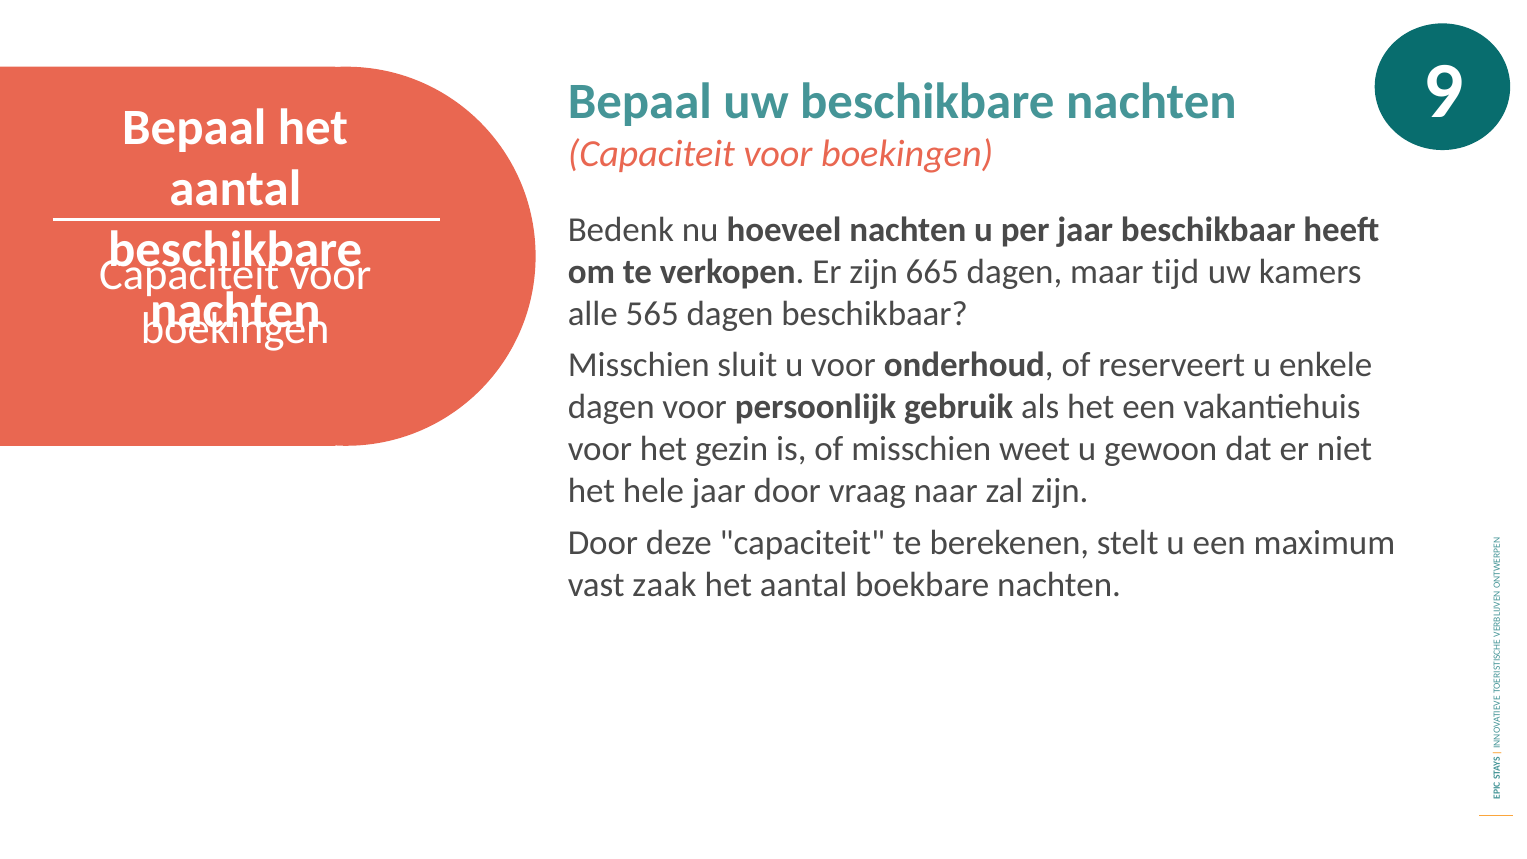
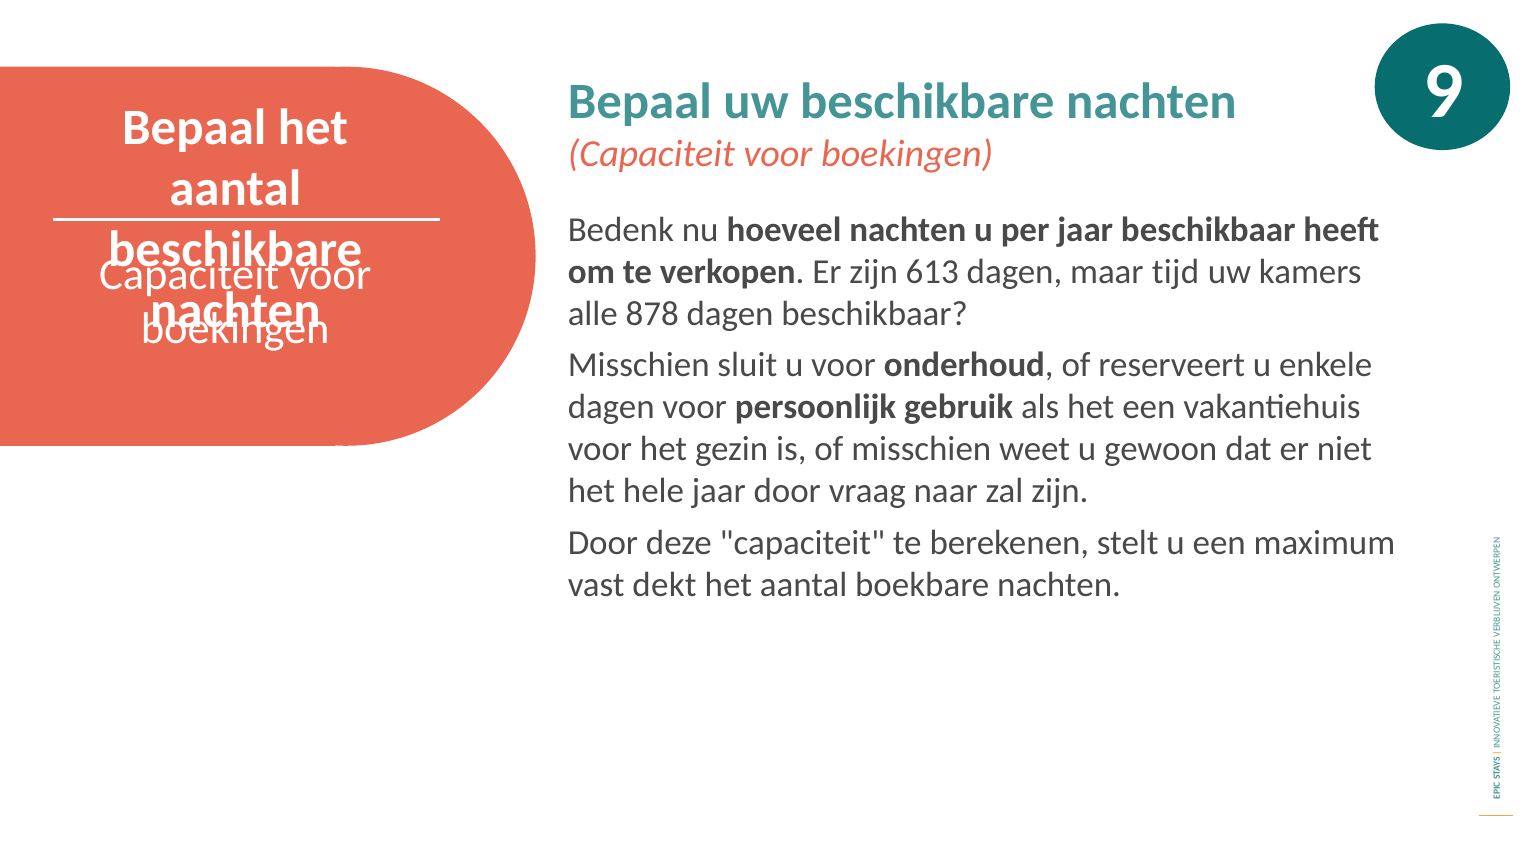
665: 665 -> 613 (932, 272)
565: 565 -> 878 (652, 314)
zaak: zaak -> dekt (665, 585)
